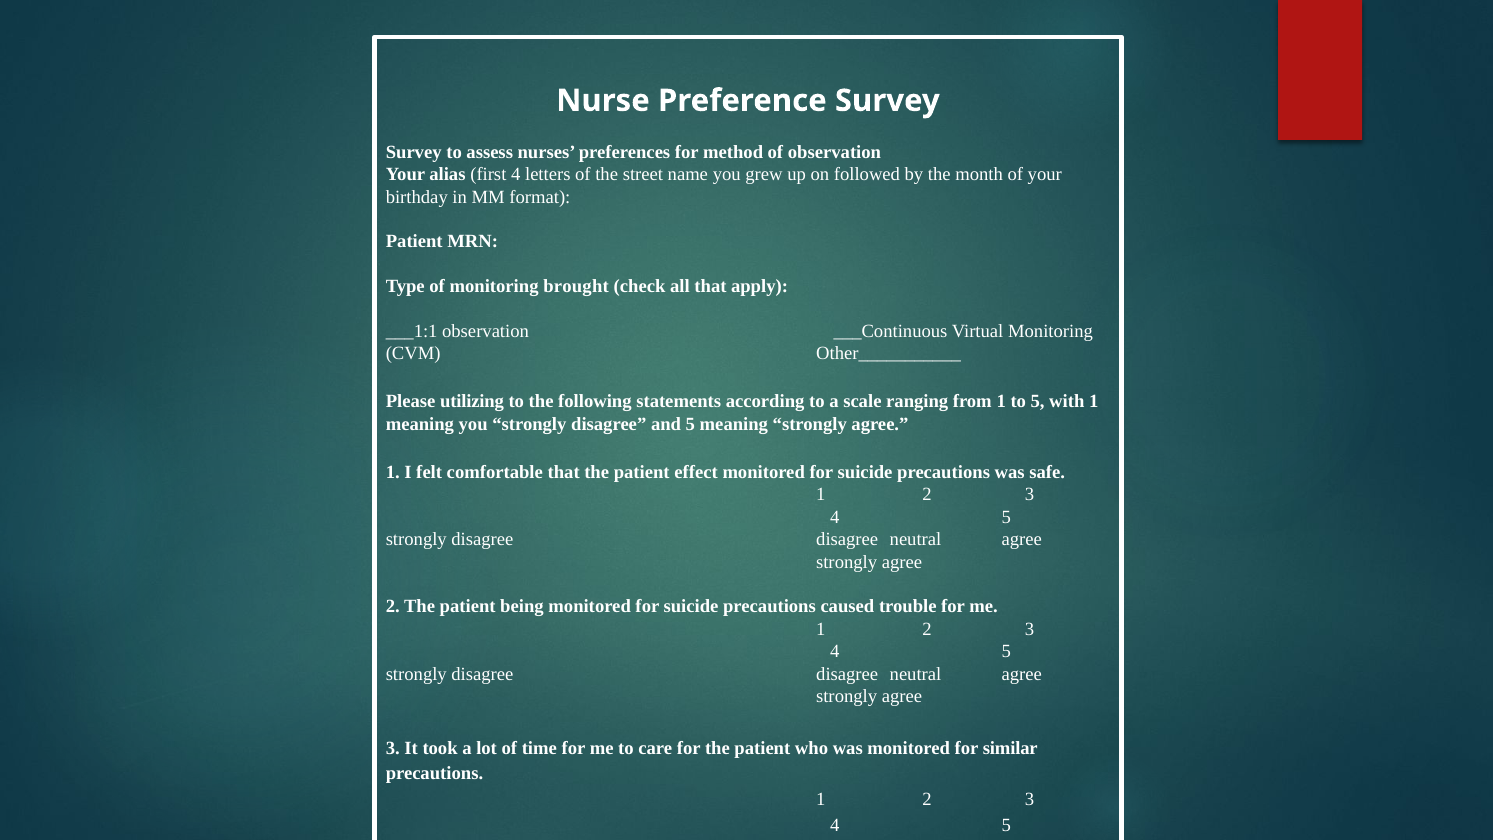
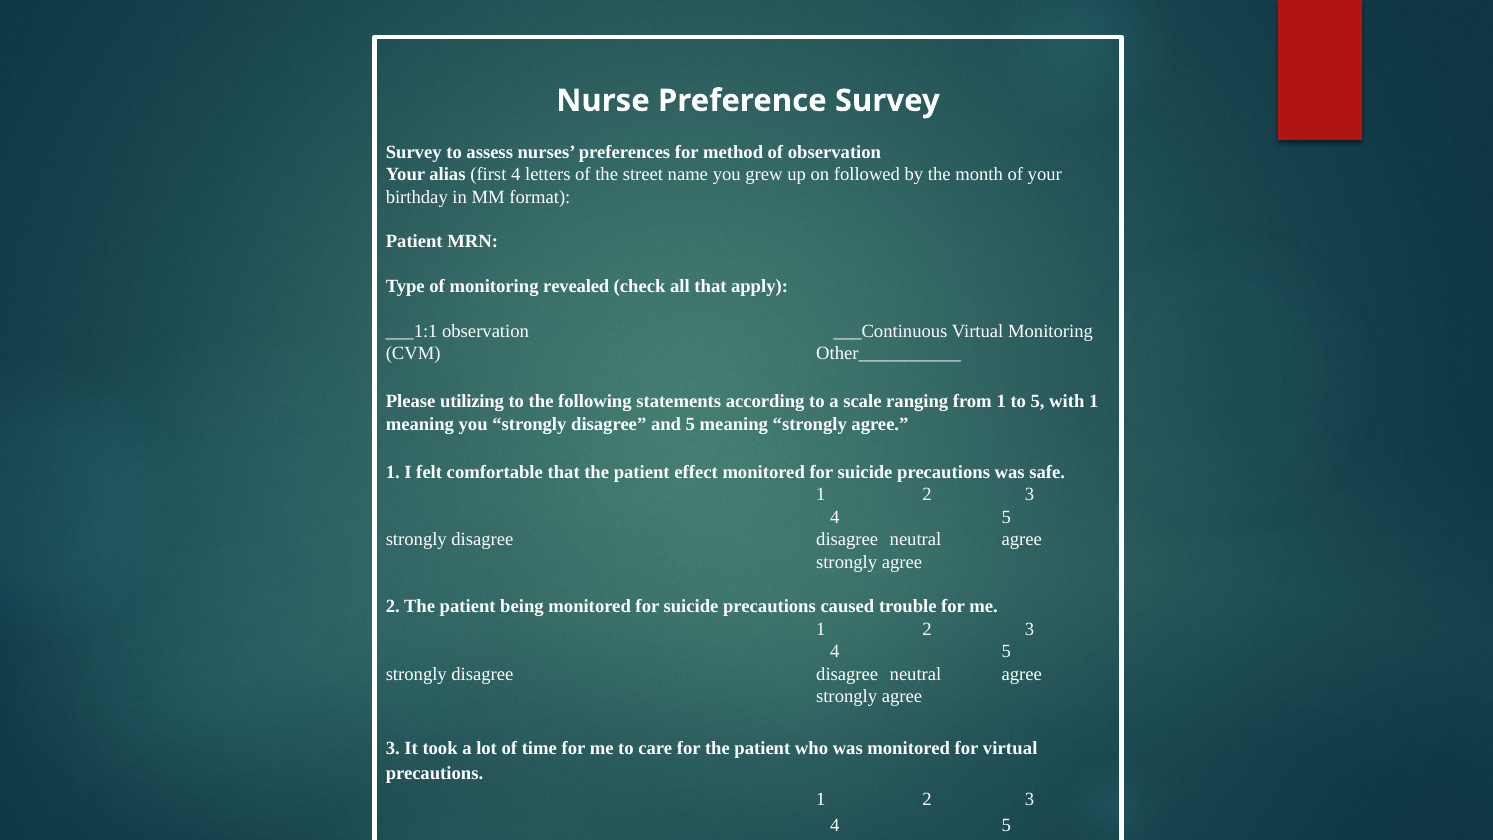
brought: brought -> revealed (576, 286)
for similar: similar -> virtual (1010, 748)
